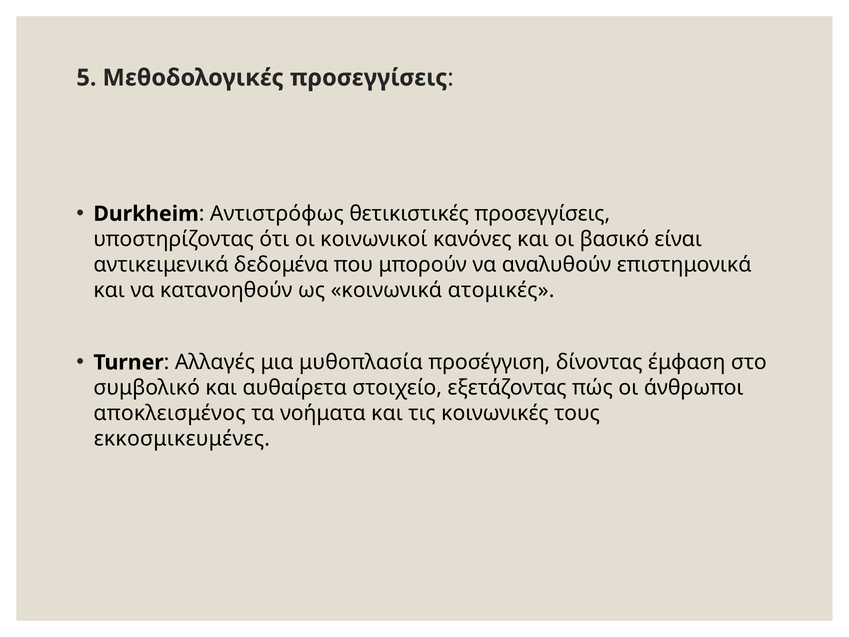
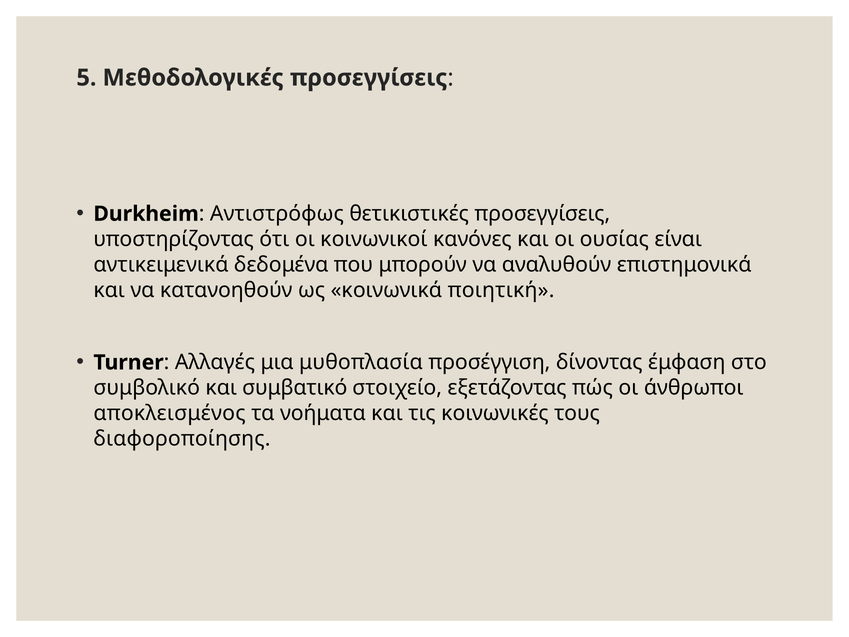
βασικό: βασικό -> ουσίας (614, 239)
ατομικές: ατομικές -> ποιητική (501, 290)
αυθαίρετα: αυθαίρετα -> συμβατικό (295, 388)
εκκοσμικευμένες: εκκοσμικευμένες -> διαφοροποίησης (182, 439)
